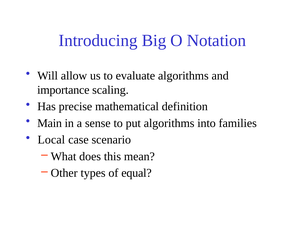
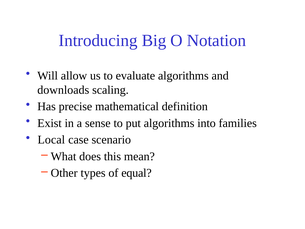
importance: importance -> downloads (63, 90)
Main: Main -> Exist (50, 123)
